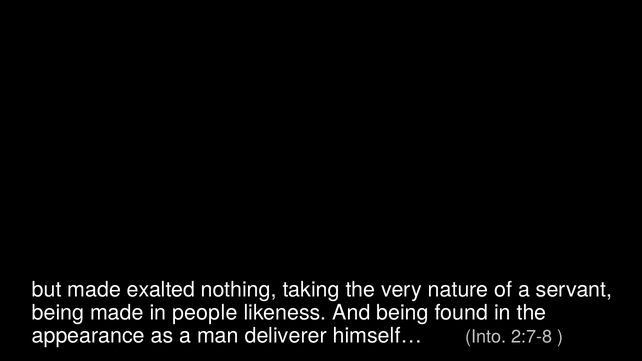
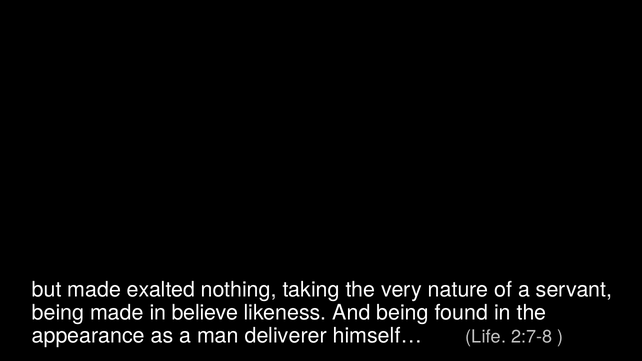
people: people -> believe (205, 313)
Into: Into -> Life (486, 337)
